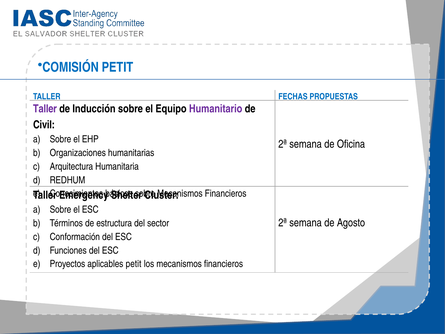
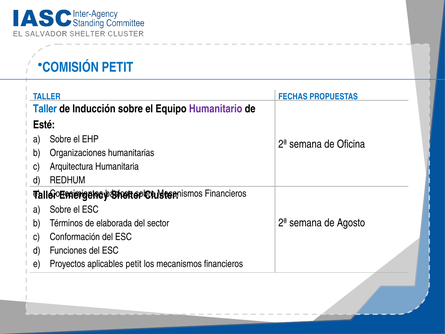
Taller colour: purple -> blue (45, 109)
Civil: Civil -> Esté (44, 125)
estructura: estructura -> elaborada (114, 223)
